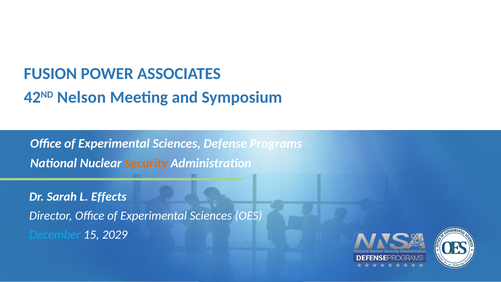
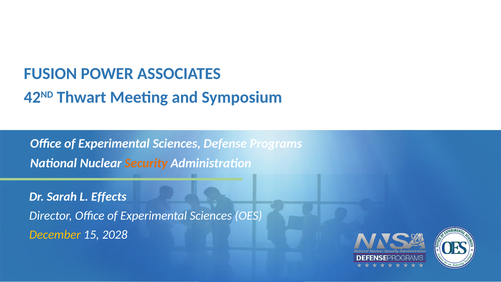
Nelson: Nelson -> Thwart (82, 97)
December colour: light blue -> yellow (55, 235)
2029: 2029 -> 2028 (115, 235)
